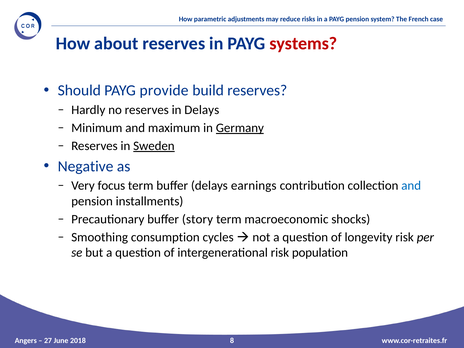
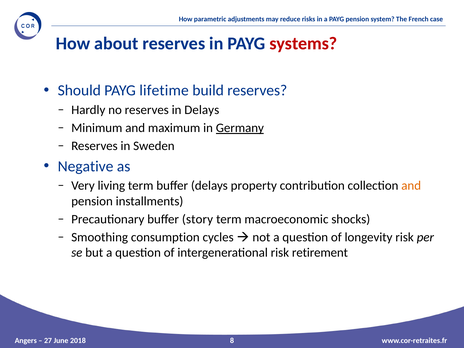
provide: provide -> lifetime (164, 90)
Sweden underline: present -> none (154, 146)
focus: focus -> living (111, 186)
earnings: earnings -> property (254, 186)
and colour: blue -> orange (411, 186)
population: population -> retirement (320, 253)
